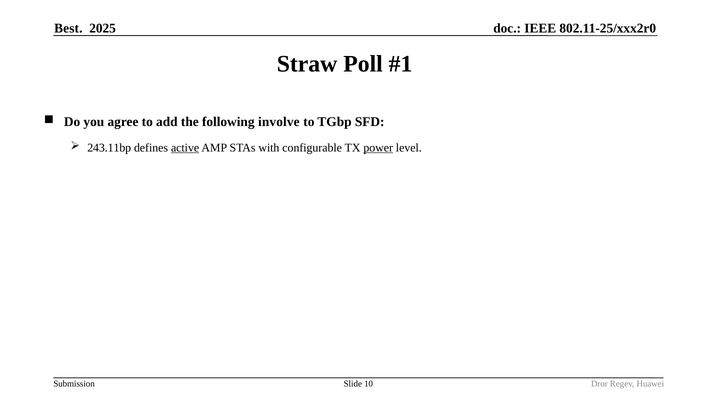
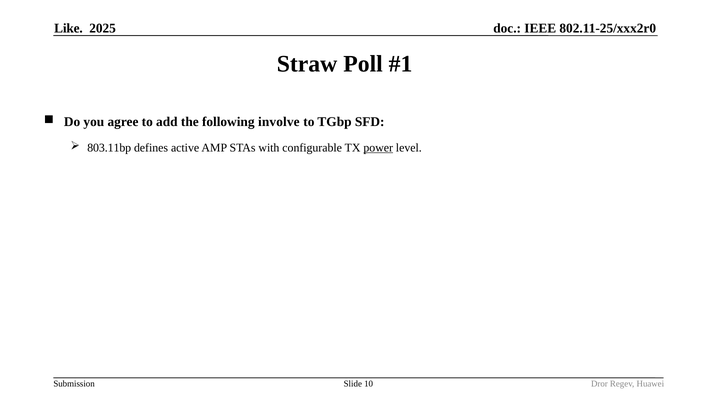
Best: Best -> Like (68, 28)
243.11bp: 243.11bp -> 803.11bp (109, 148)
active underline: present -> none (185, 148)
